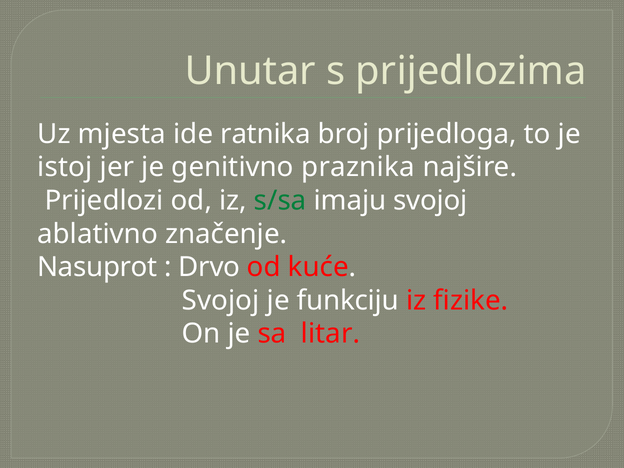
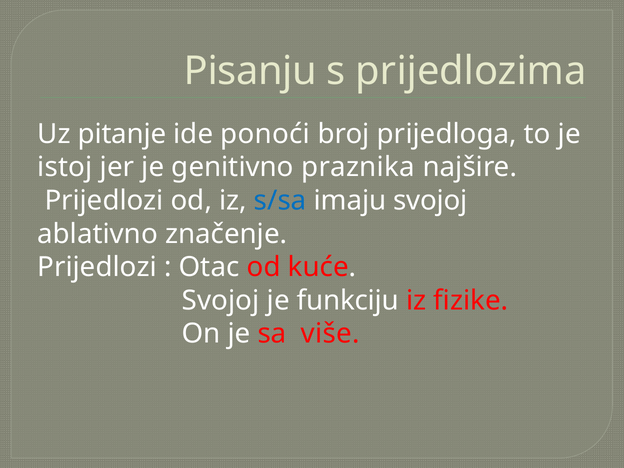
Unutar: Unutar -> Pisanju (250, 71)
mjesta: mjesta -> pitanje (122, 134)
ratnika: ratnika -> ponoći (265, 134)
s/sa colour: green -> blue (280, 201)
Nasuprot: Nasuprot -> Prijedlozi (97, 267)
Drvo: Drvo -> Otac (209, 267)
litar: litar -> više (330, 334)
